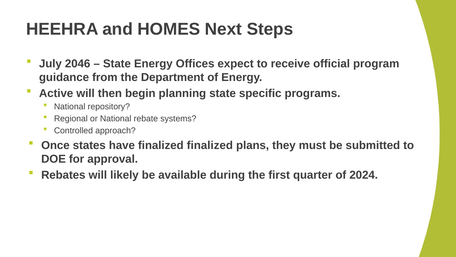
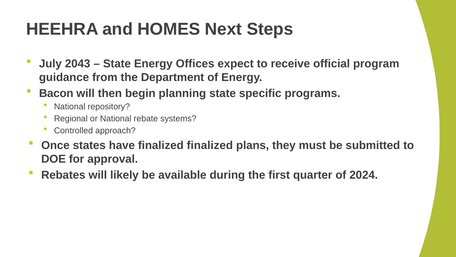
2046: 2046 -> 2043 (78, 64)
Active: Active -> Bacon (56, 93)
